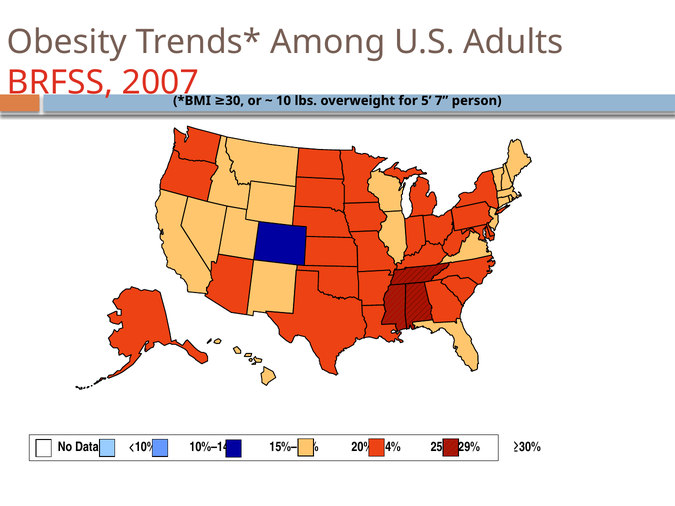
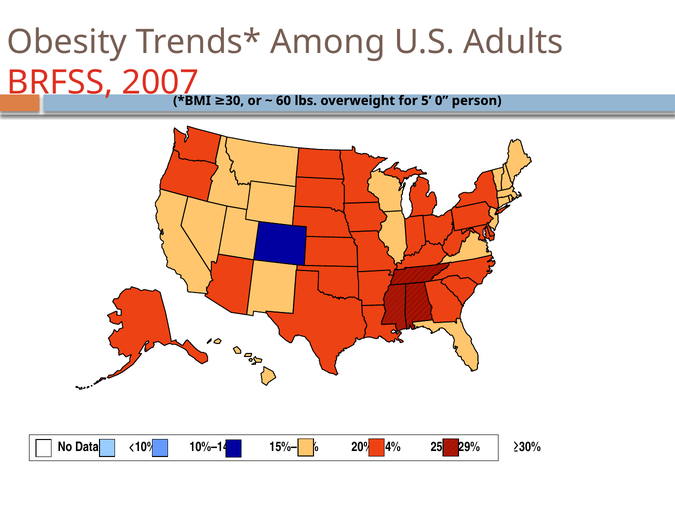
10: 10 -> 60 (283, 101)
7: 7 -> 0 (442, 101)
